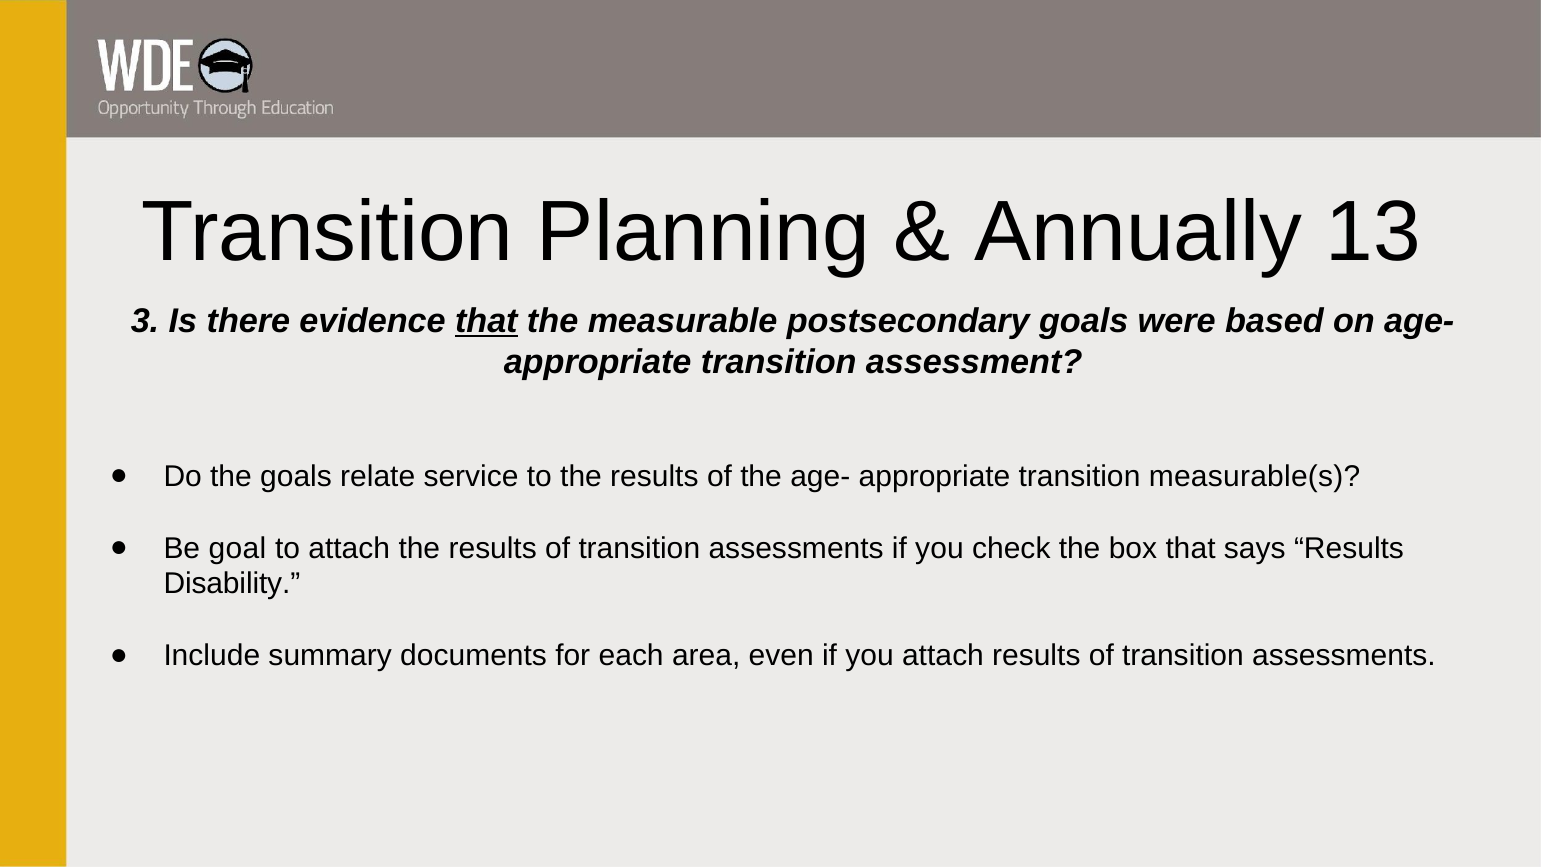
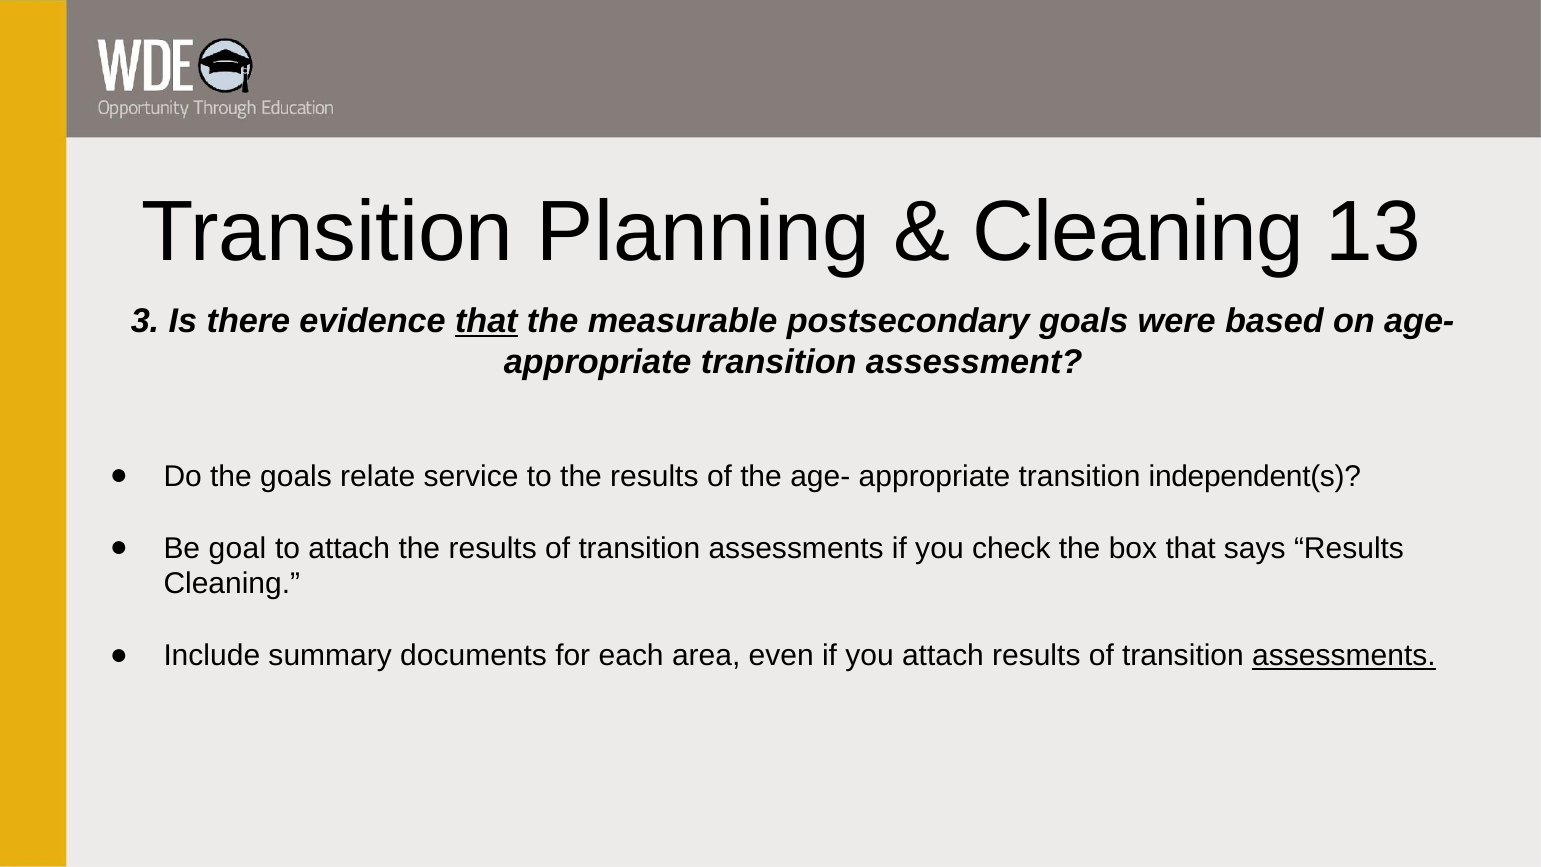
Annually: Annually -> Cleaning (1138, 232)
measurable(s: measurable(s -> independent(s (1255, 476)
Disability: Disability -> Cleaning (232, 584)
assessments underline: none -> present (1344, 656)
